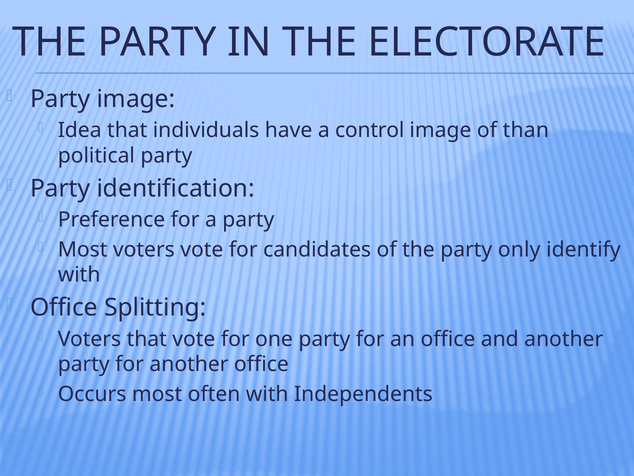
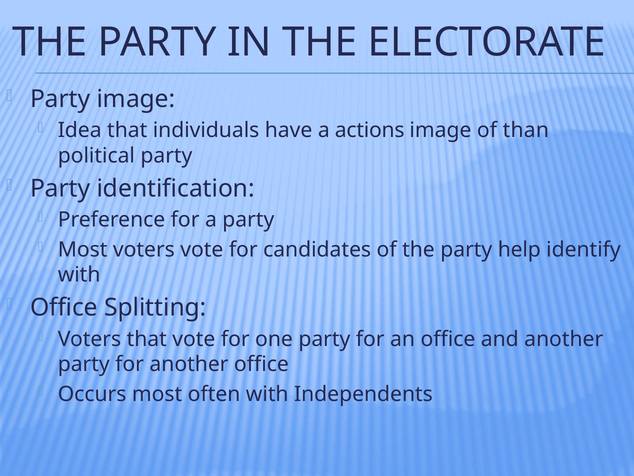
control: control -> actions (370, 130)
only: only -> help (519, 249)
